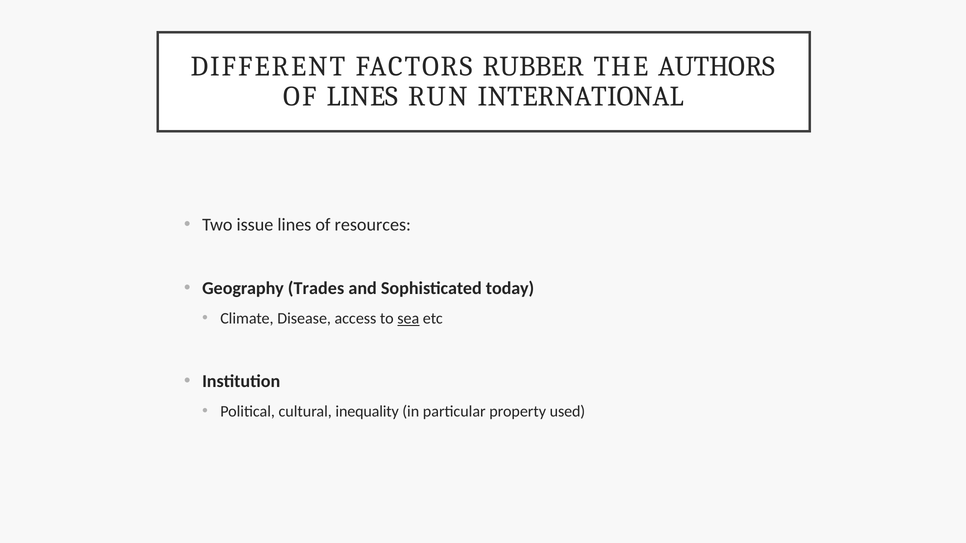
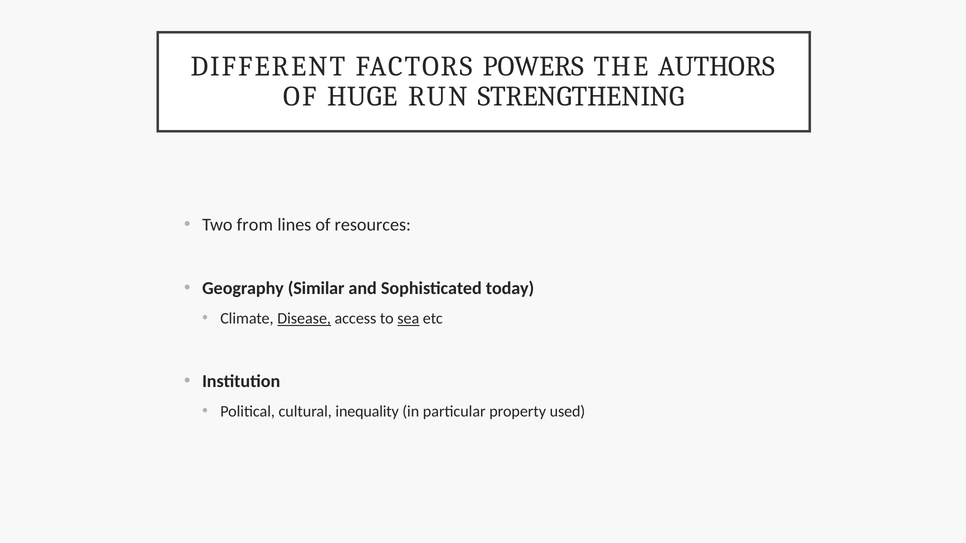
RUBBER: RUBBER -> POWERS (533, 66)
OF LINES: LINES -> HUGE (362, 97)
INTERNATIONAL: INTERNATIONAL -> STRENGTHENING (581, 97)
issue: issue -> from (255, 225)
Trades: Trades -> Similar (316, 288)
Disease underline: none -> present (304, 319)
